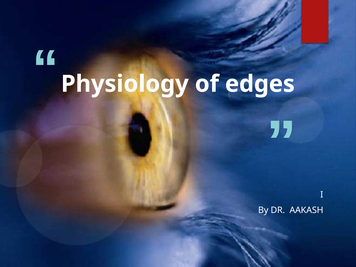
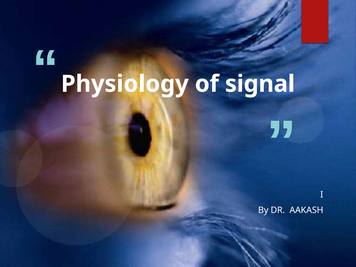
edges: edges -> signal (260, 84)
